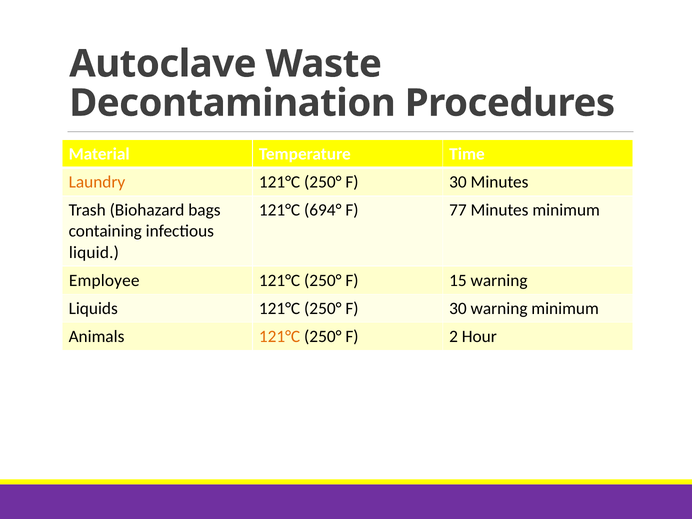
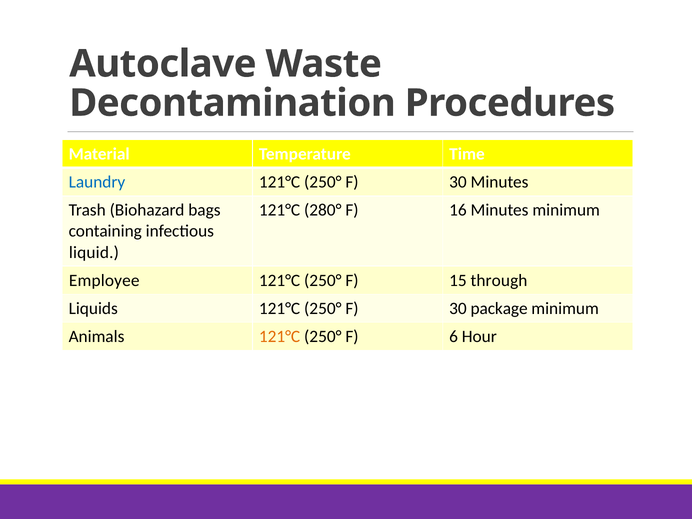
Laundry colour: orange -> blue (97, 182)
694°: 694° -> 280° (323, 210)
77: 77 -> 16 (458, 210)
15 warning: warning -> through (499, 280)
30 warning: warning -> package (499, 308)
2: 2 -> 6 (454, 337)
